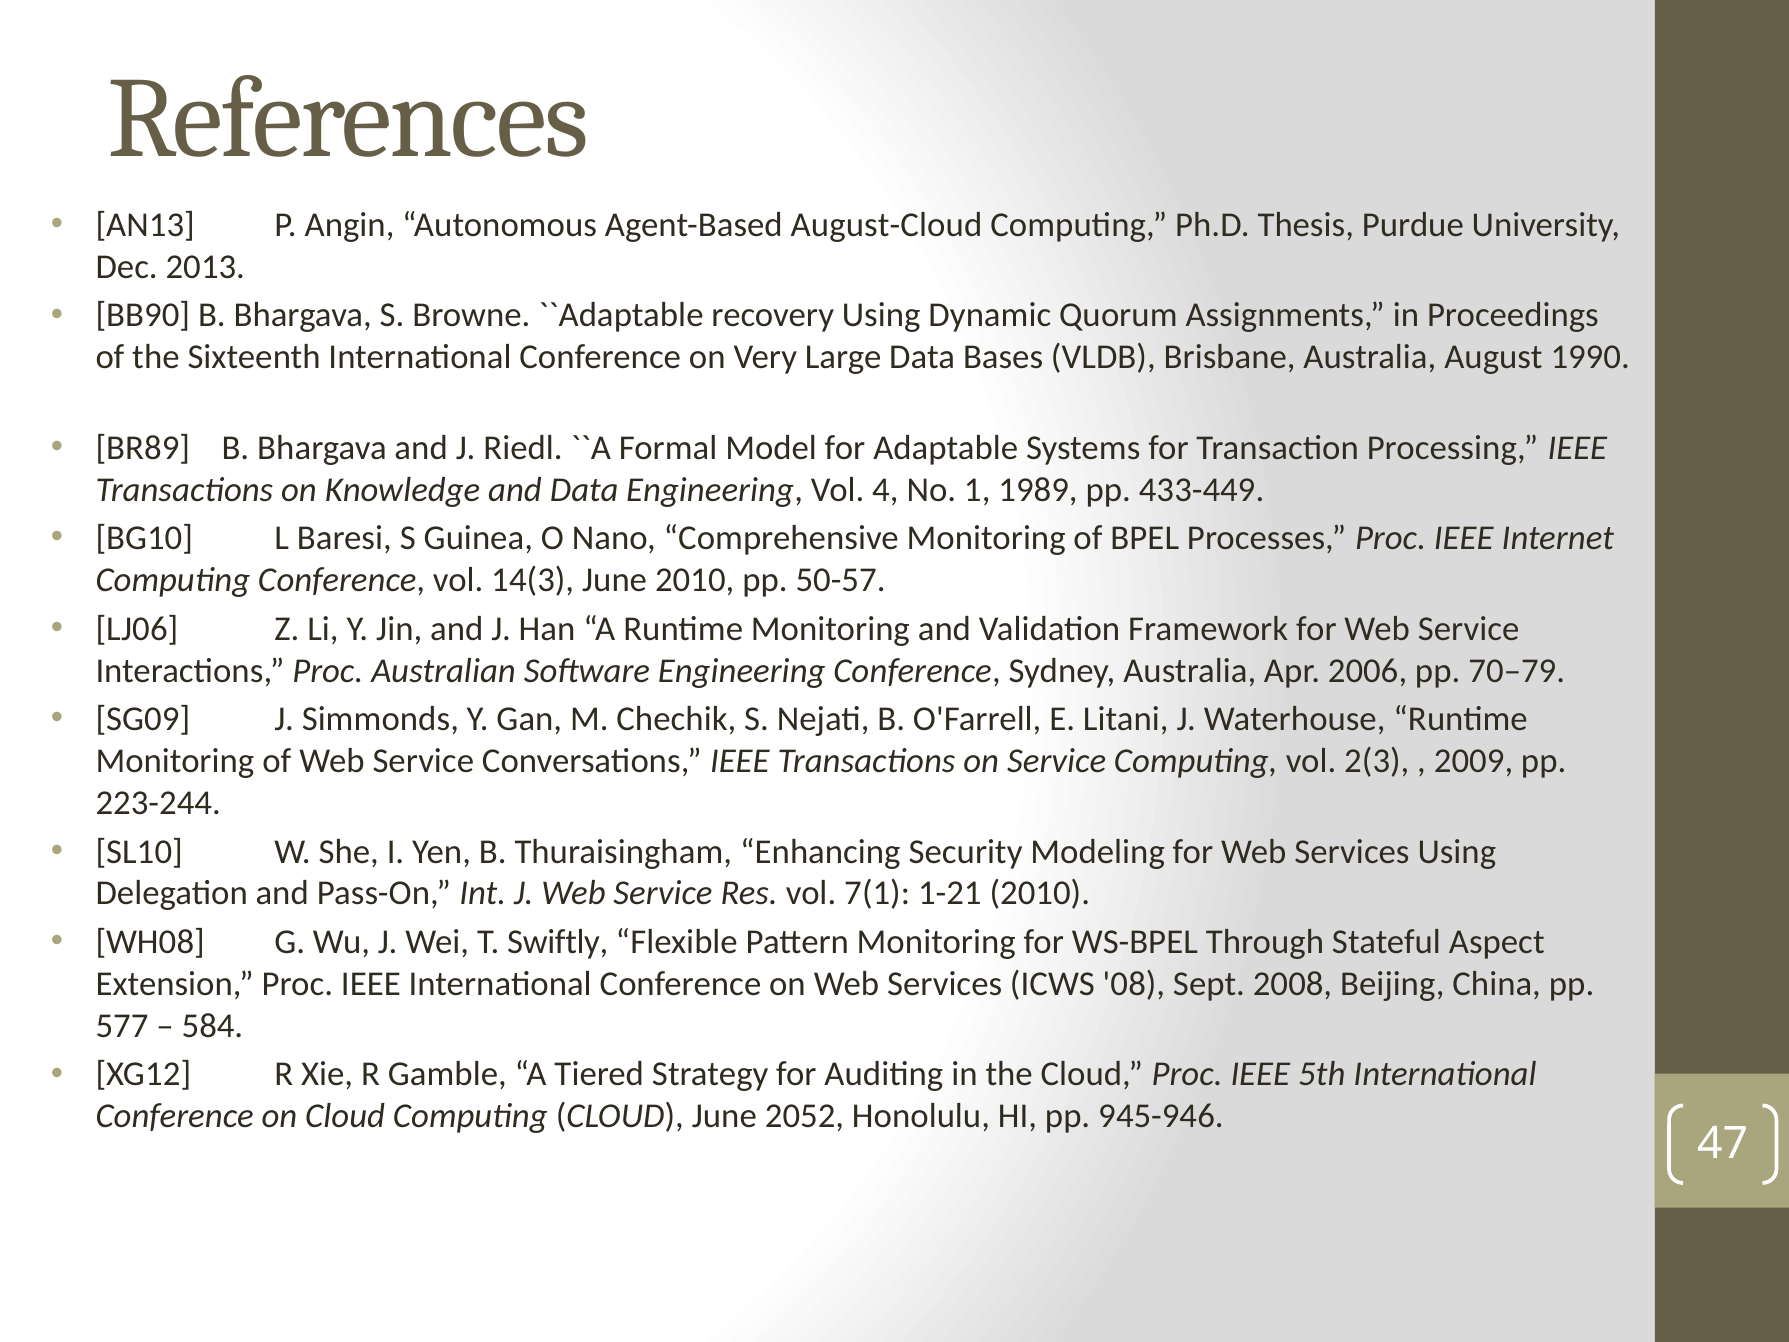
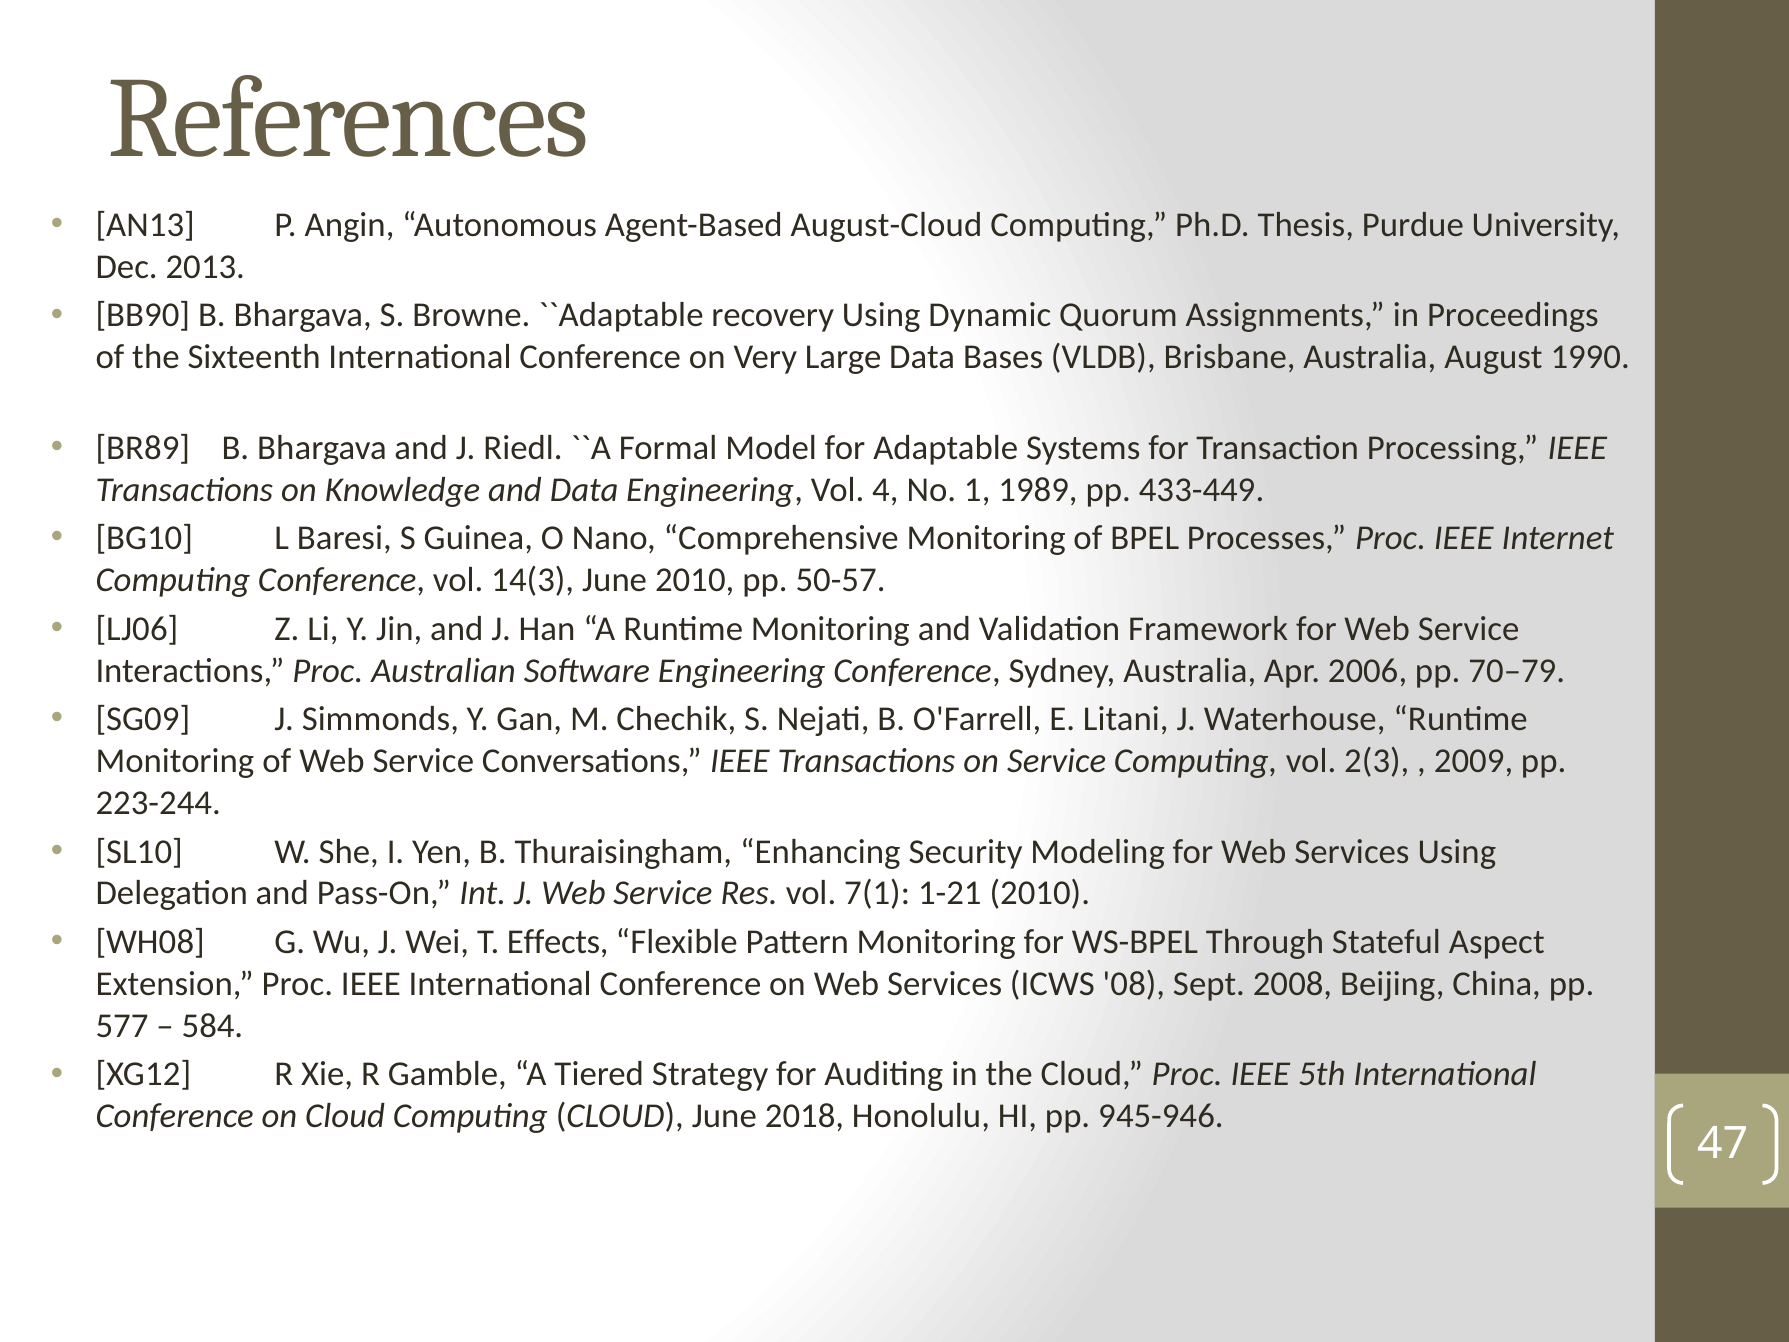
Swiftly: Swiftly -> Effects (558, 942)
2052: 2052 -> 2018 (804, 1116)
